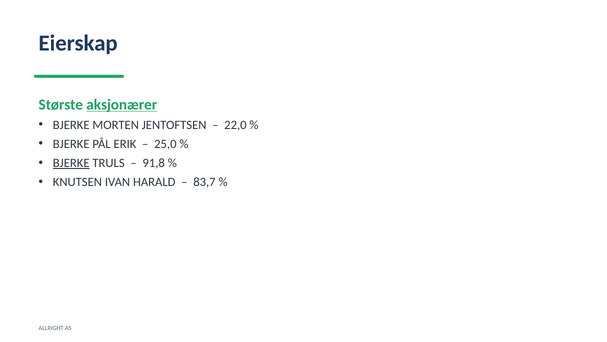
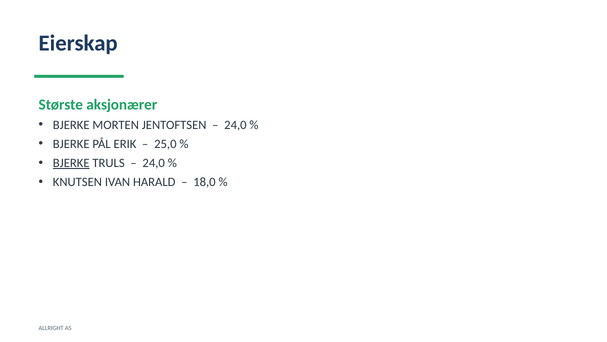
aksjonærer underline: present -> none (122, 105)
22,0: 22,0 -> 24,0 (235, 125)
91,8: 91,8 -> 24,0 (154, 163)
83,7: 83,7 -> 18,0 (204, 182)
